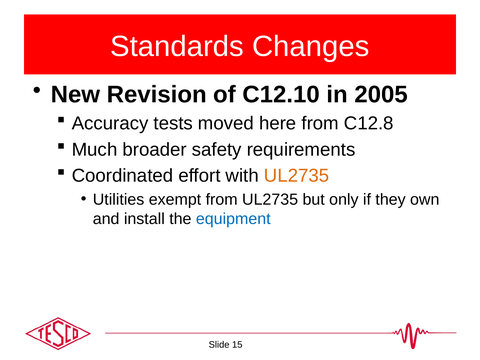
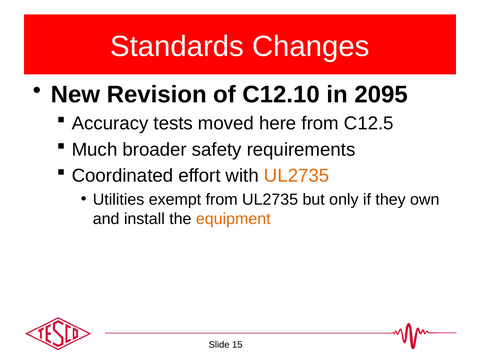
2005: 2005 -> 2095 (381, 94)
C12.8: C12.8 -> C12.5 (369, 123)
equipment colour: blue -> orange (233, 219)
